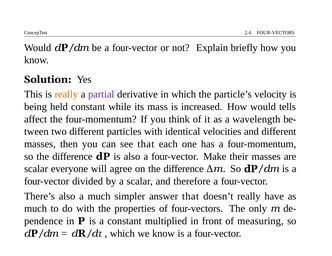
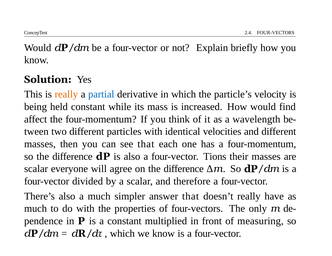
partial colour: purple -> blue (101, 95)
tells: tells -> find (287, 107)
Make: Make -> Tions (215, 157)
